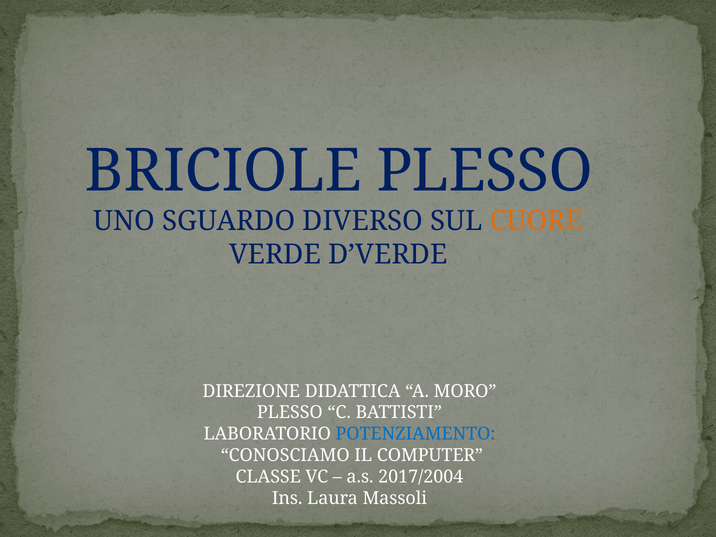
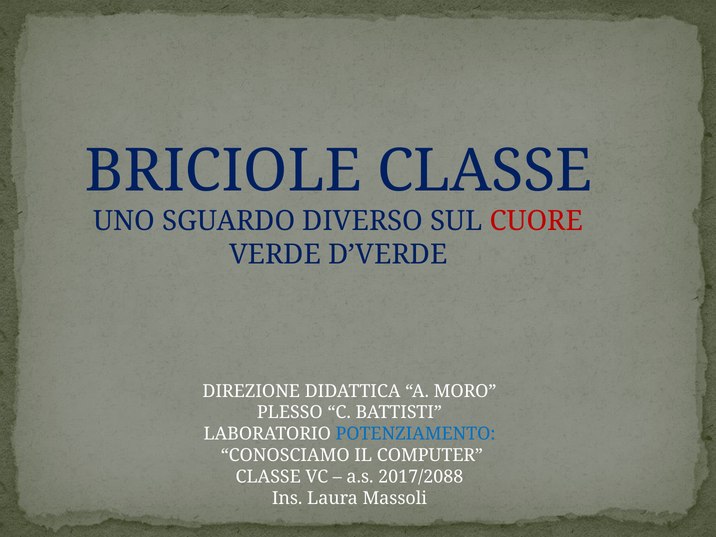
BRICIOLE PLESSO: PLESSO -> CLASSE (485, 171)
CUORE colour: orange -> red (536, 221)
2017/2004: 2017/2004 -> 2017/2088 (421, 477)
